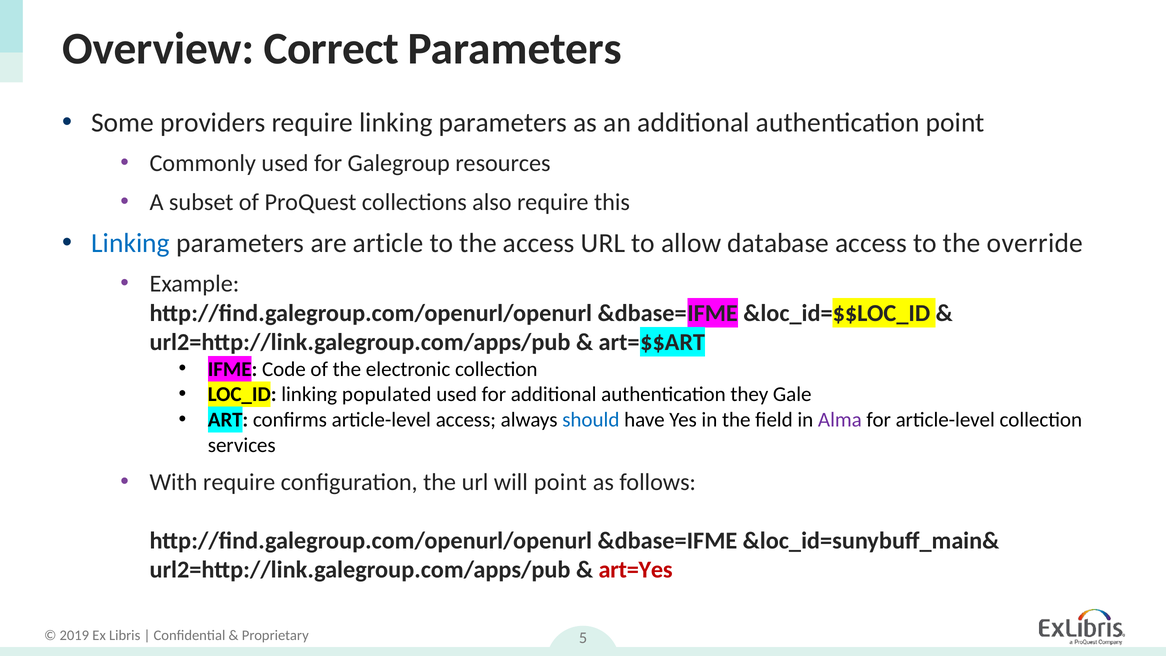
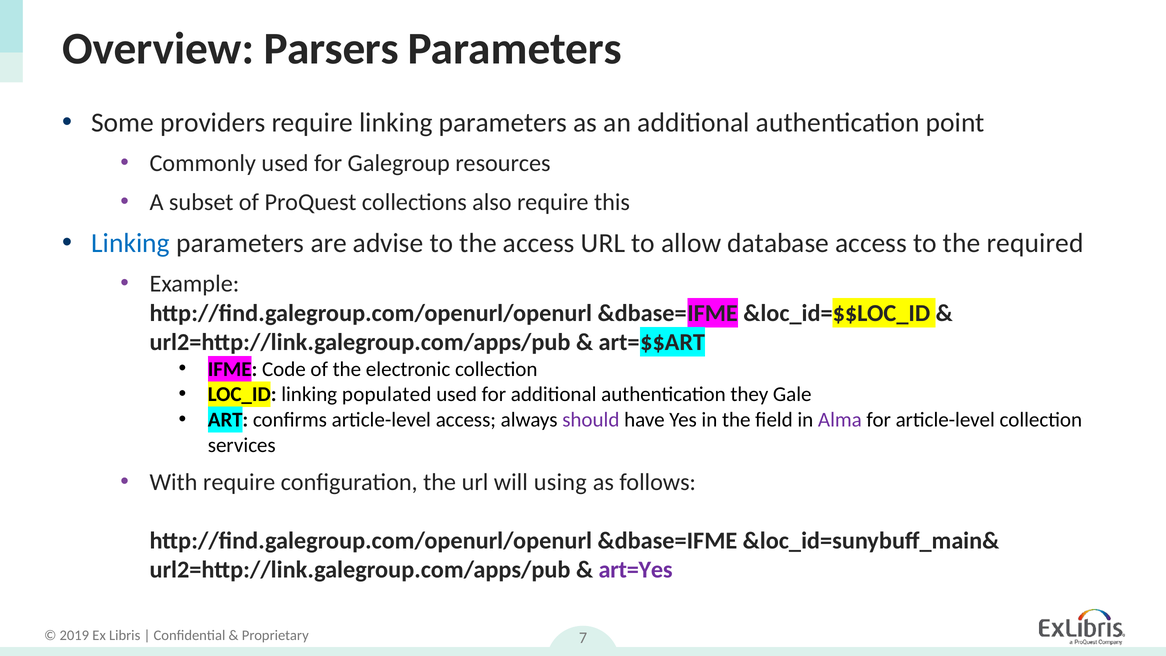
Correct: Correct -> Parsers (331, 49)
article: article -> advise (388, 243)
override: override -> required (1035, 243)
should colour: blue -> purple (591, 420)
will point: point -> using (560, 482)
art=Yes colour: red -> purple (636, 570)
5: 5 -> 7 (583, 638)
